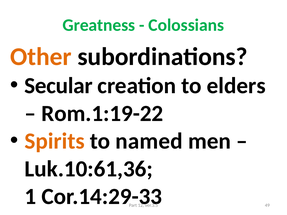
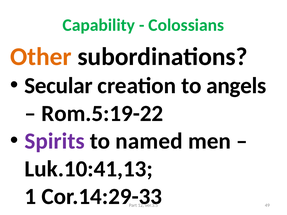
Greatness: Greatness -> Capability (99, 25)
elders: elders -> angels (236, 86)
Rom.1:19-22: Rom.1:19-22 -> Rom.5:19-22 (102, 114)
Spirits colour: orange -> purple (55, 141)
Luk.10:61,36: Luk.10:61,36 -> Luk.10:41,13 (89, 169)
